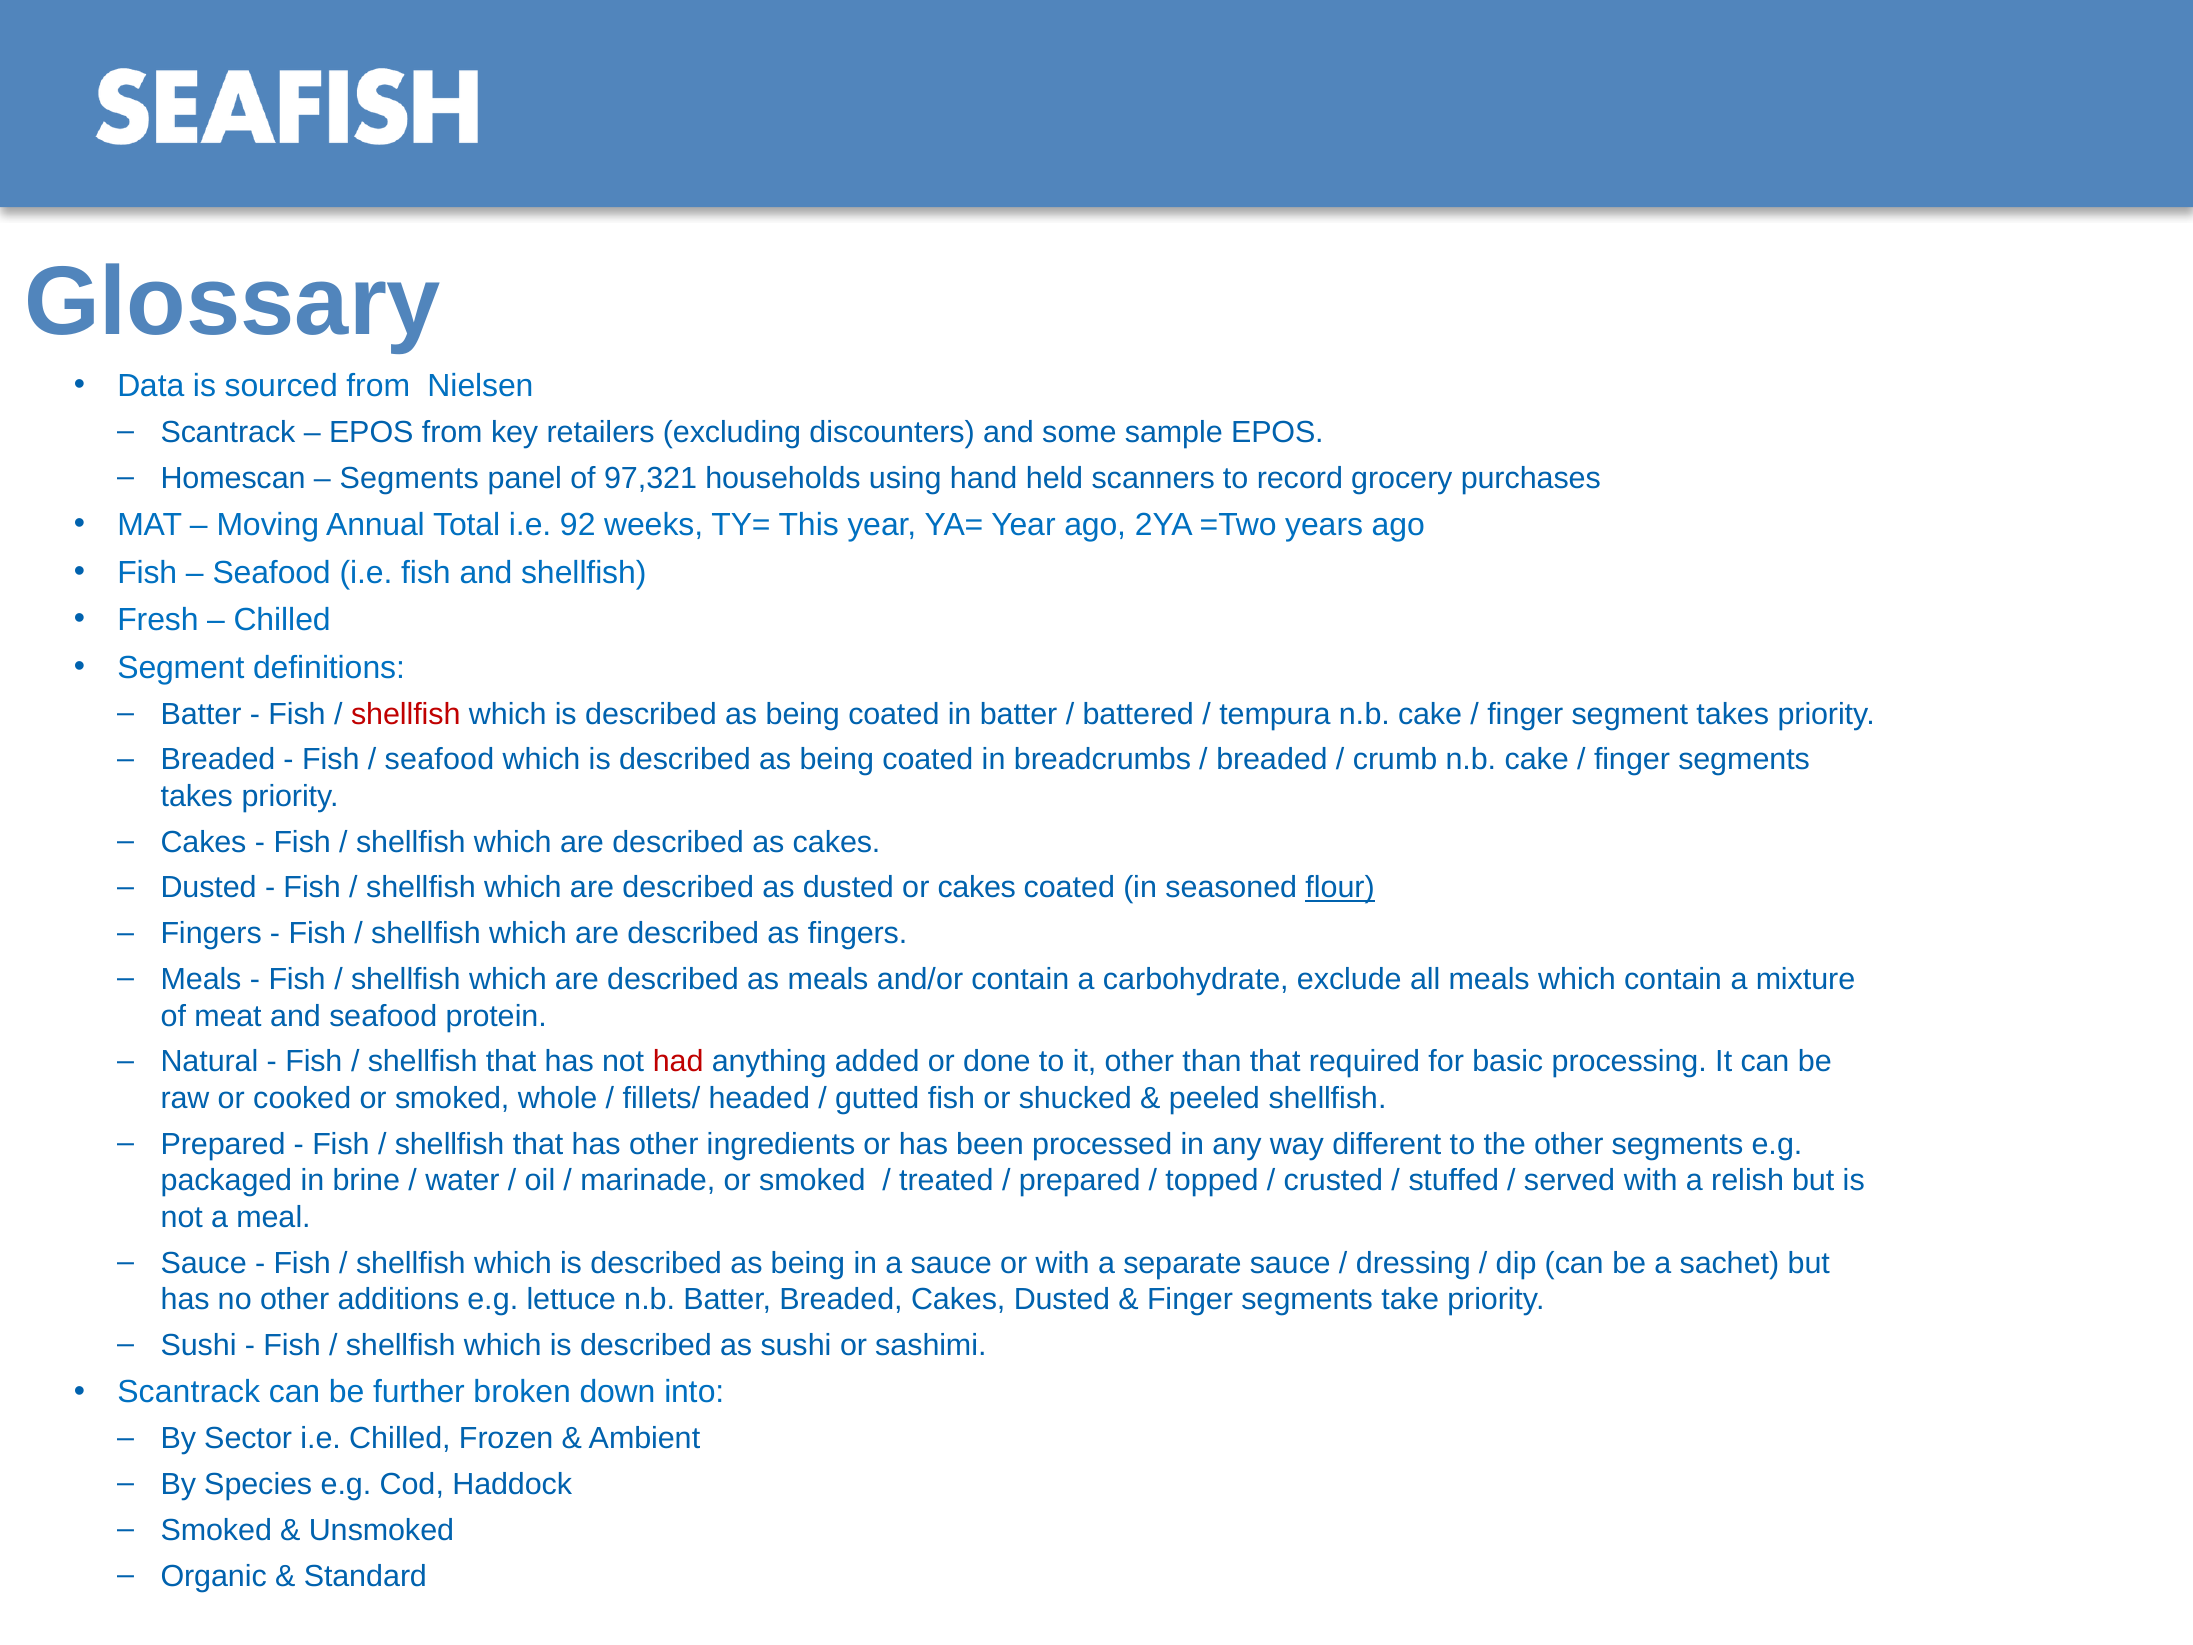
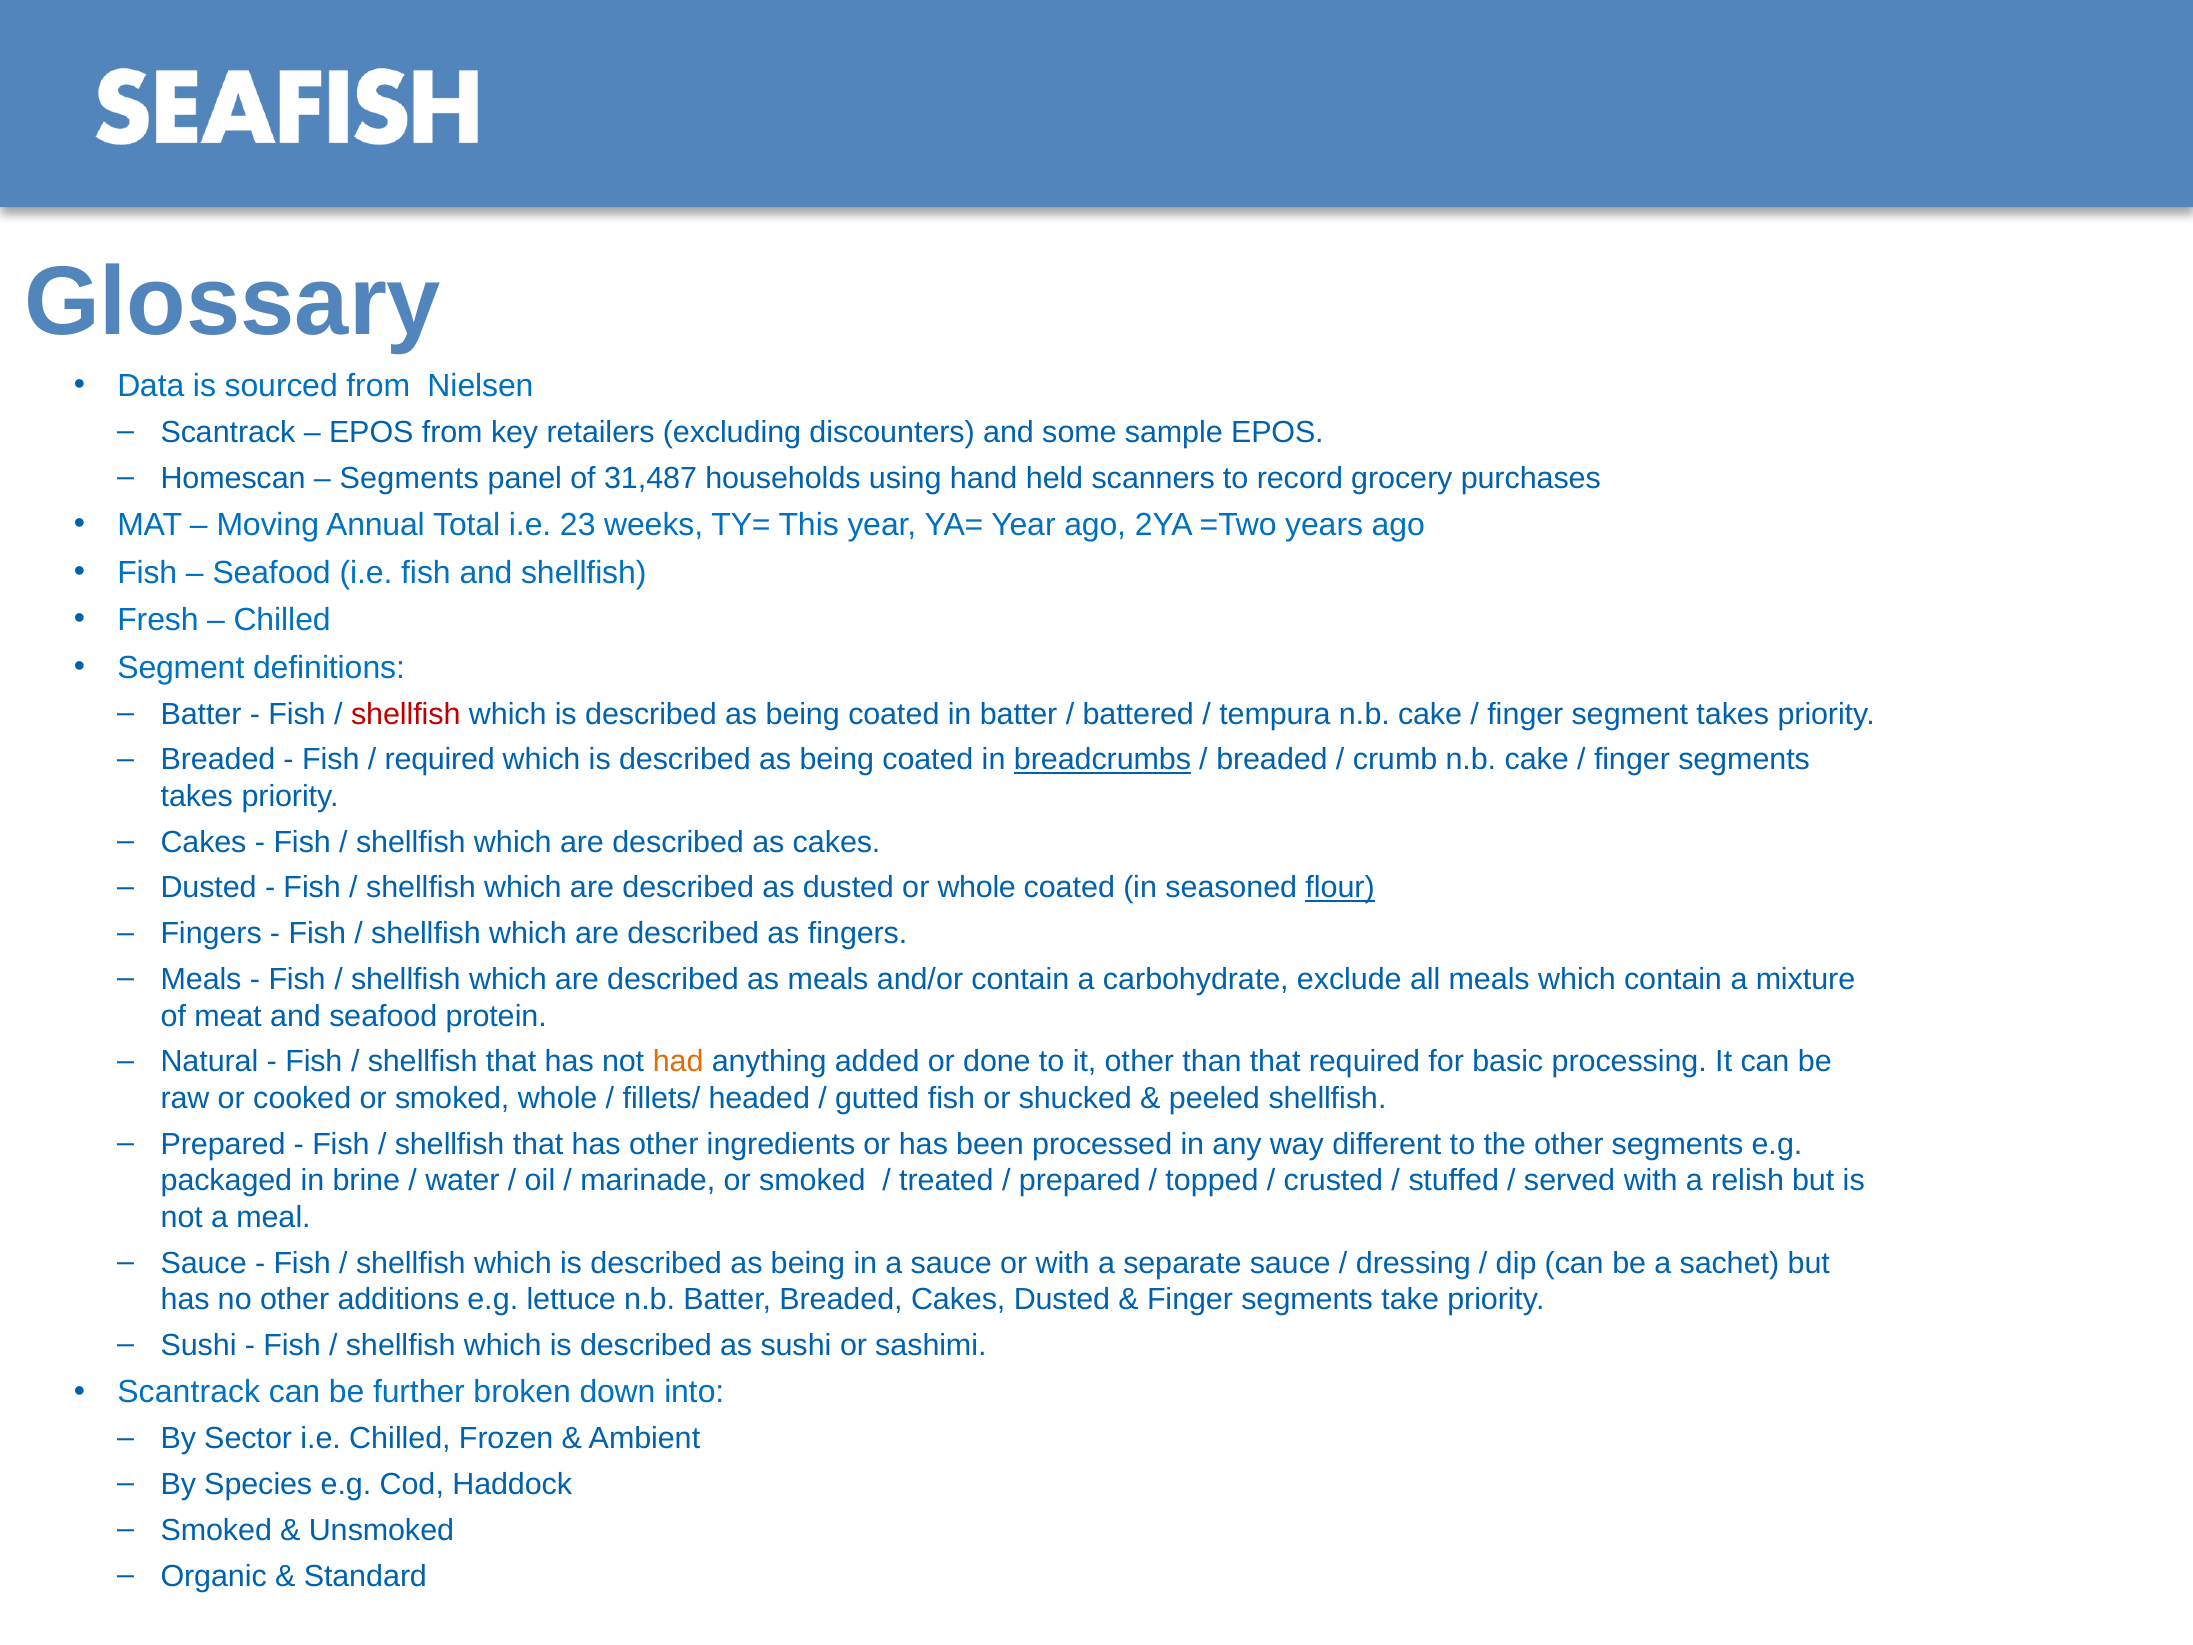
97,321: 97,321 -> 31,487 (651, 478)
92: 92 -> 23 (578, 525)
seafood: seafood -> required (440, 760)
breadcrumbs underline: none -> present (1103, 760)
or cakes: cakes -> whole (977, 888)
had colour: red -> orange (678, 1062)
